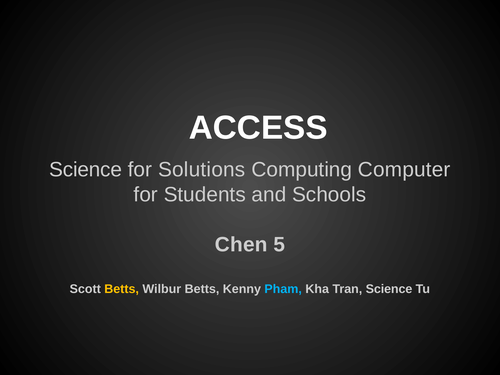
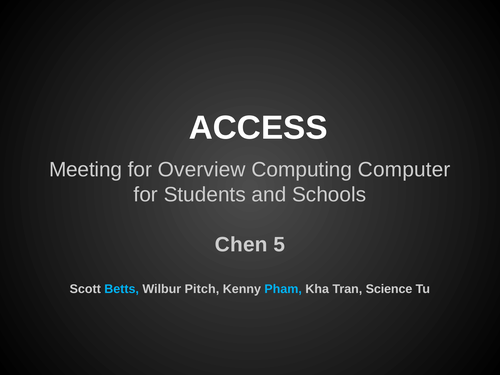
Science: Science -> Meeting (86, 170)
Solutions: Solutions -> Overview (202, 170)
Betts colour: yellow -> light blue (122, 289)
Wilbur Betts: Betts -> Pitch (202, 289)
